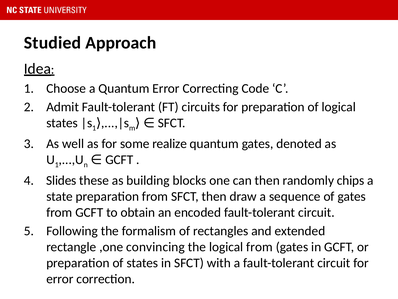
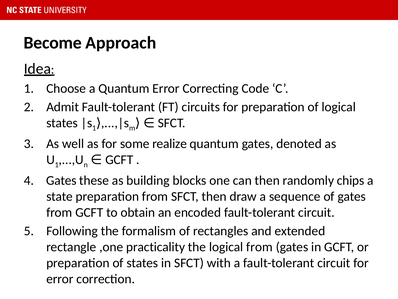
Studied: Studied -> Become (53, 43)
Slides: Slides -> Gates (61, 180)
convincing: convincing -> practicality (156, 247)
